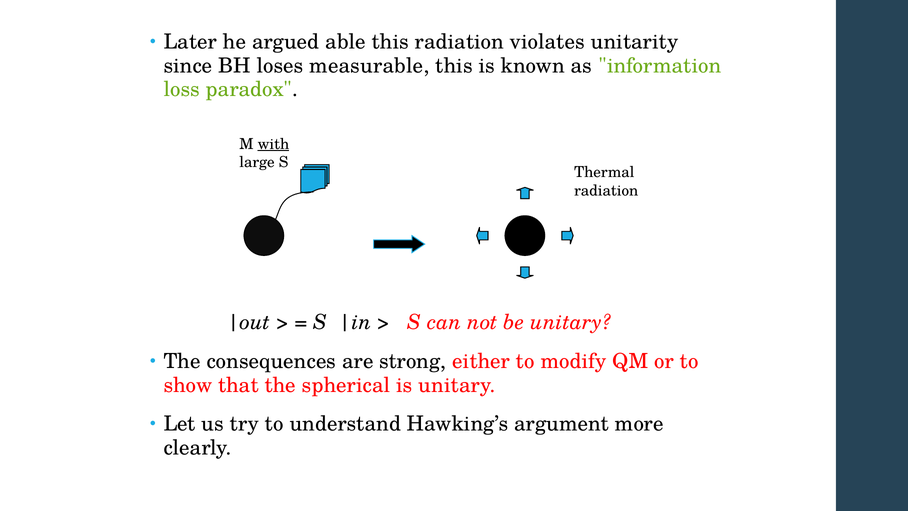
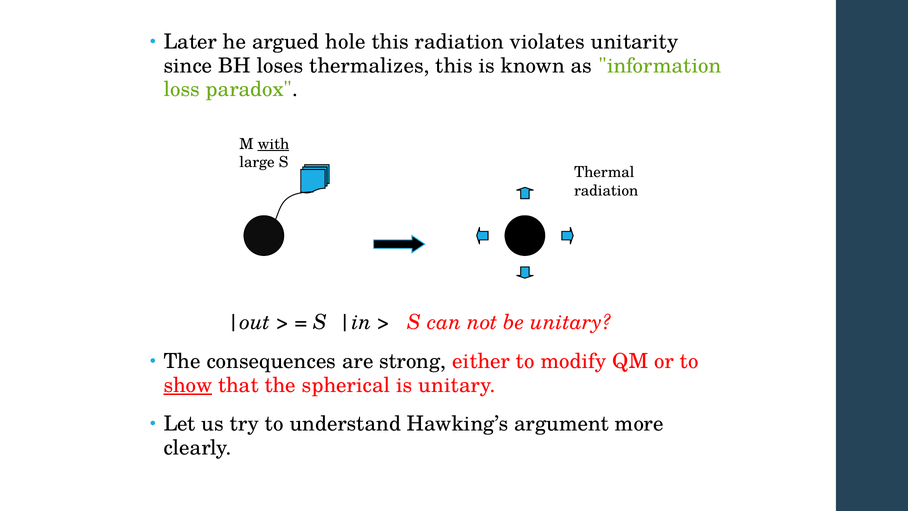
able: able -> hole (346, 42)
measurable: measurable -> thermalizes (369, 66)
show underline: none -> present (188, 385)
